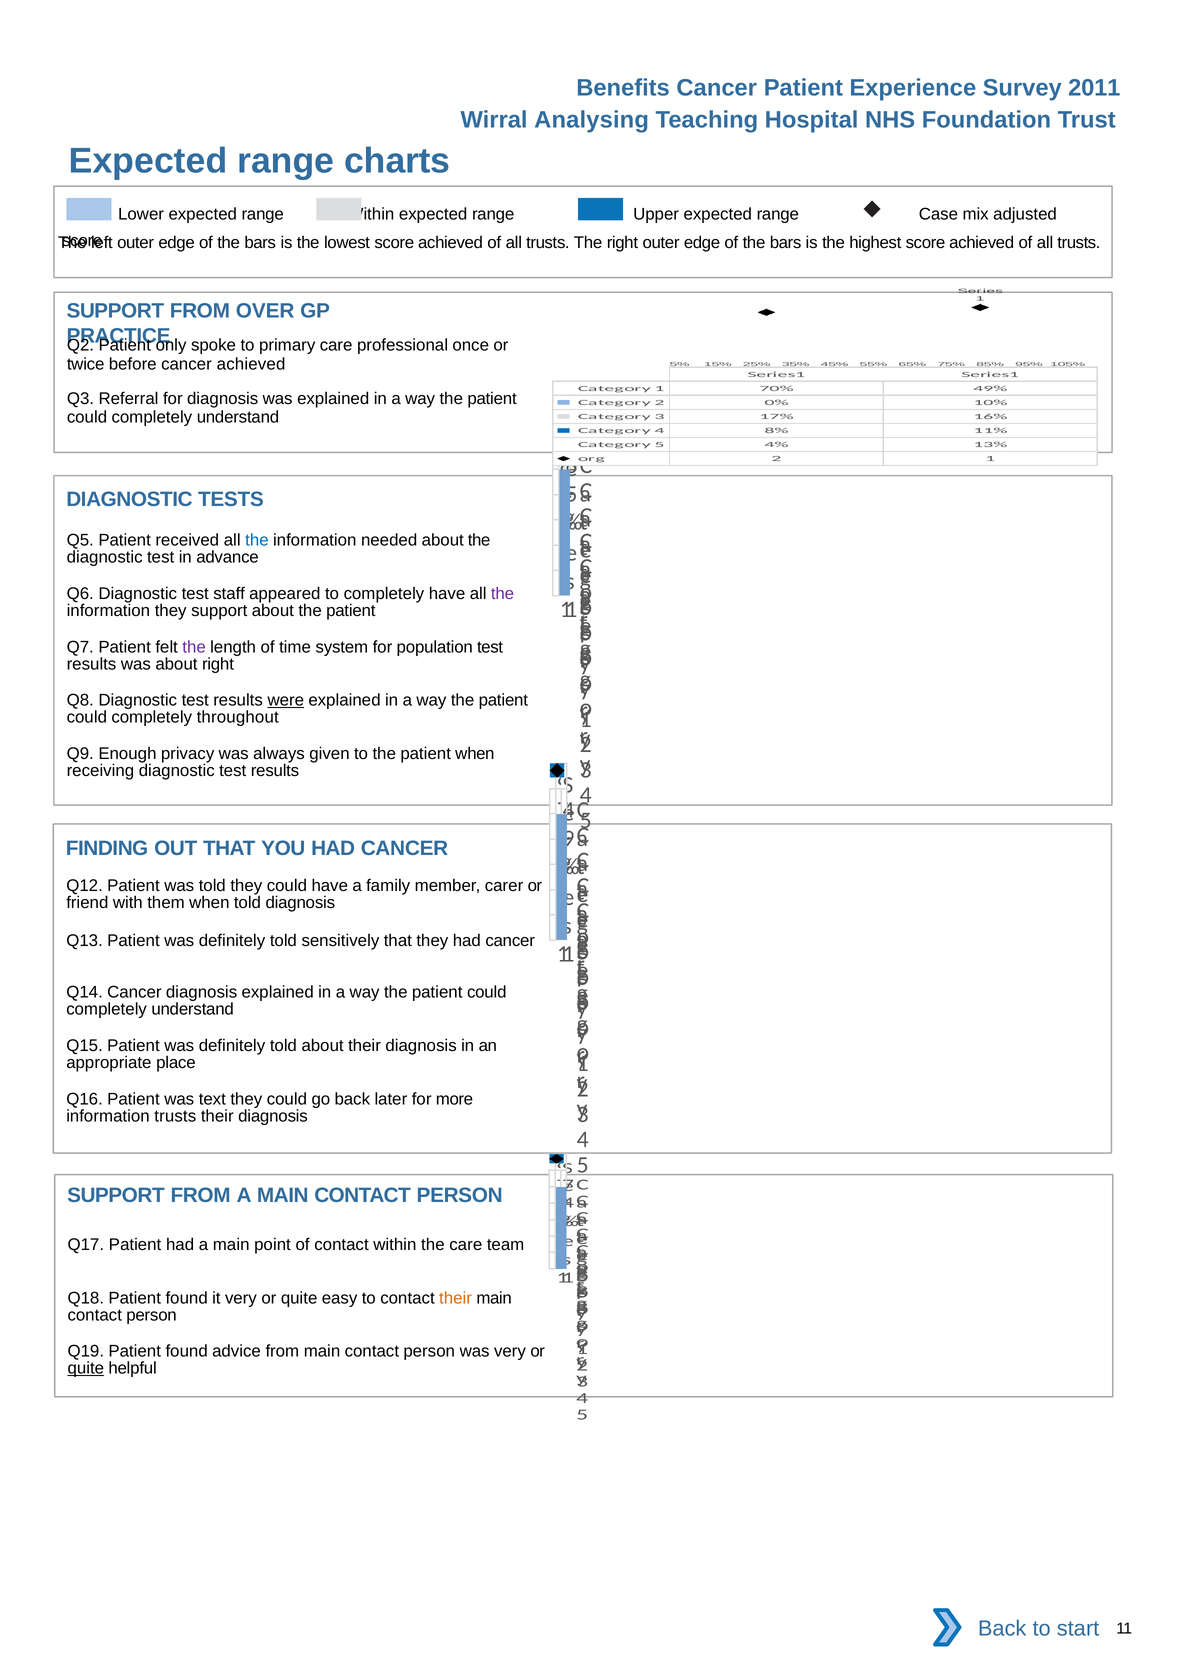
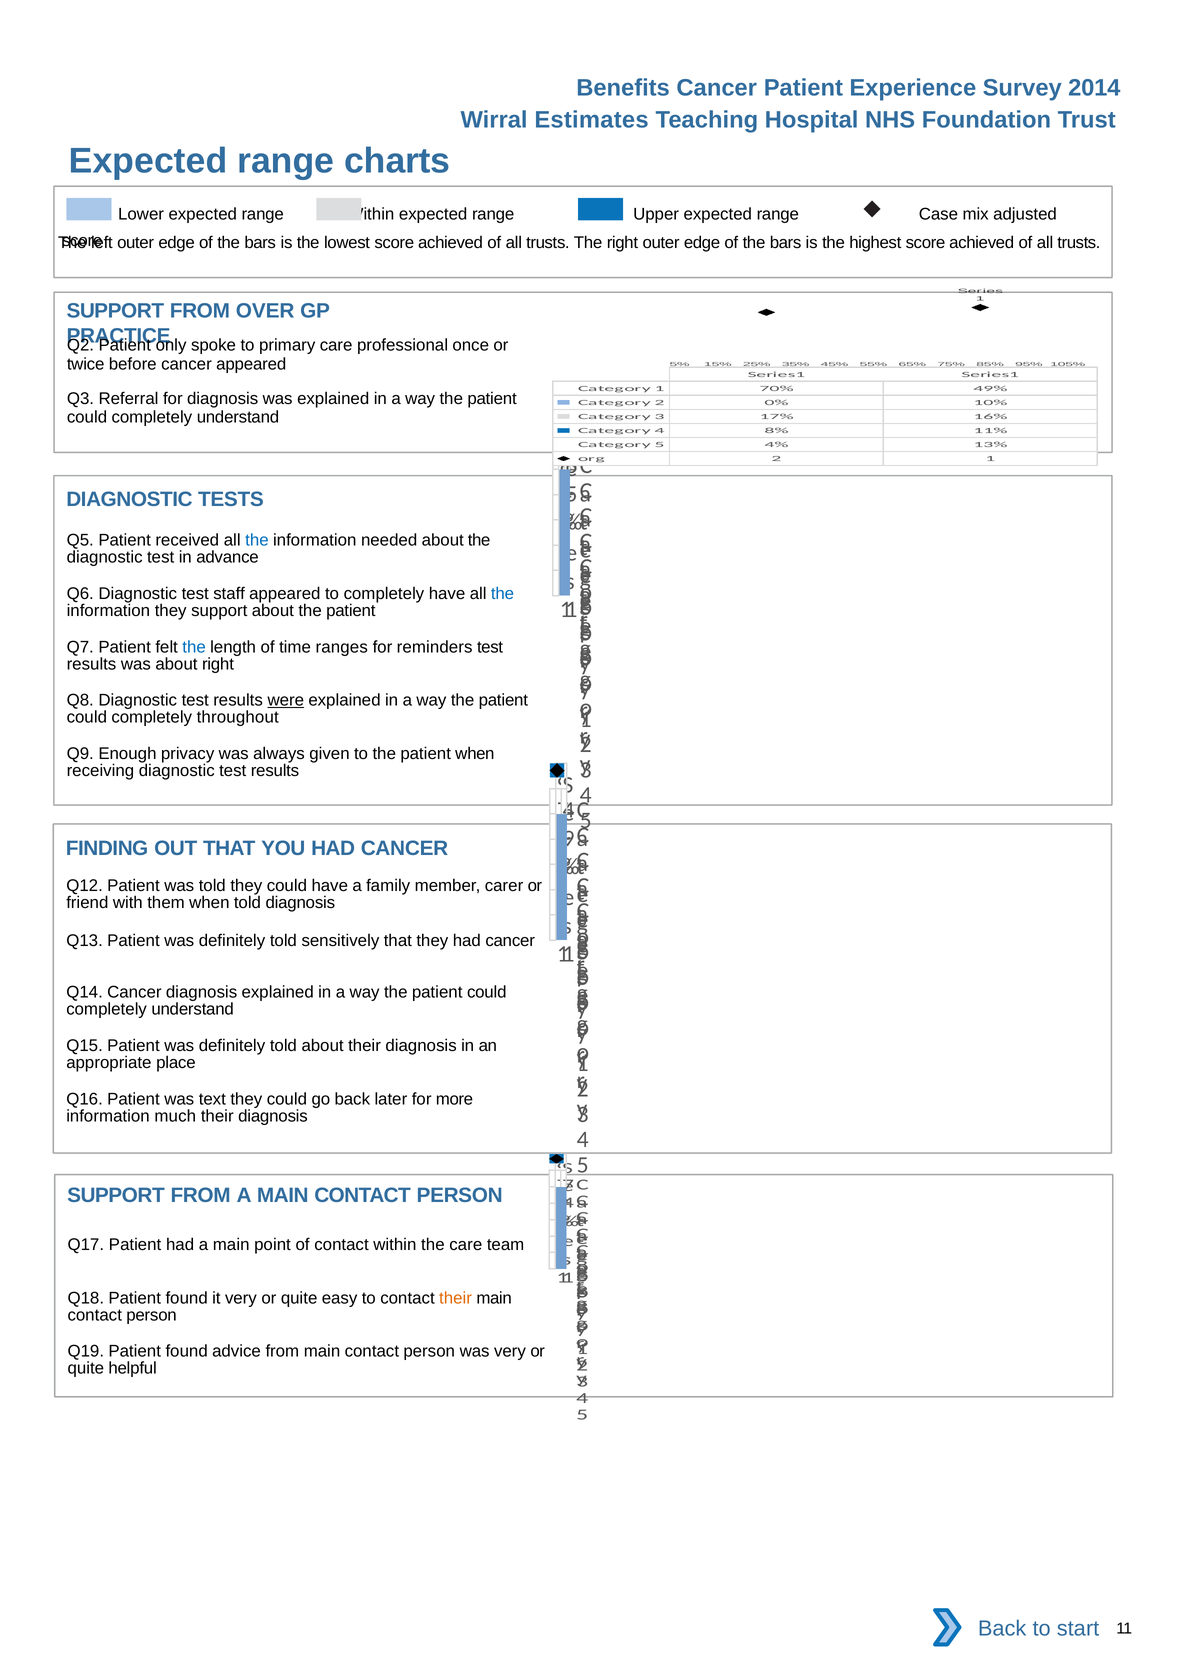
2011: 2011 -> 2014 (1094, 88)
Analysing: Analysing -> Estimates (592, 120)
cancer achieved: achieved -> appeared (251, 364)
the colour: purple -> blue (502, 593)
the colour: purple -> blue (194, 647)
system: system -> ranges (342, 647)
population: population -> reminders (435, 647)
information trusts: trusts -> much (175, 1116)
quite underline: present -> none (86, 1368)
